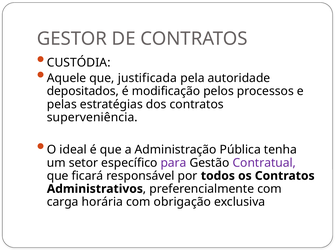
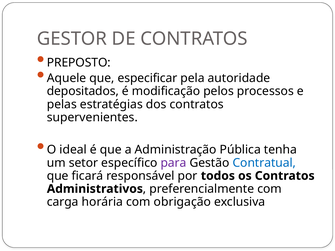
CUSTÓDIA: CUSTÓDIA -> PREPOSTO (79, 63)
justificada: justificada -> especificar (147, 78)
superveniência: superveniência -> supervenientes (92, 117)
Contratual colour: purple -> blue (264, 163)
